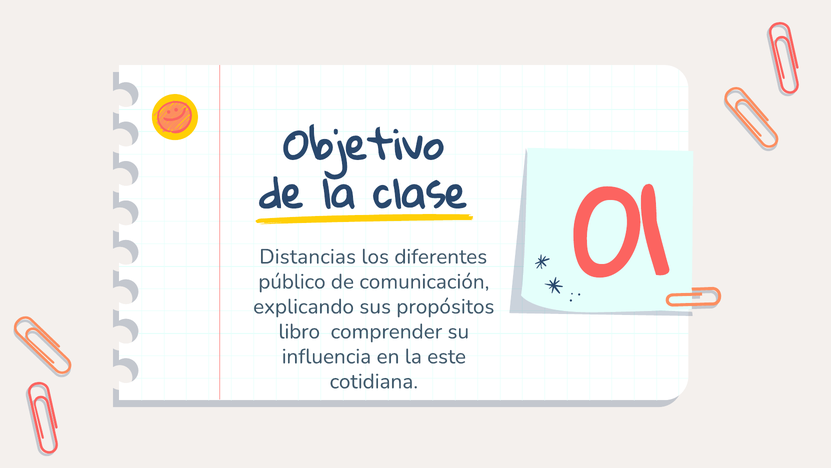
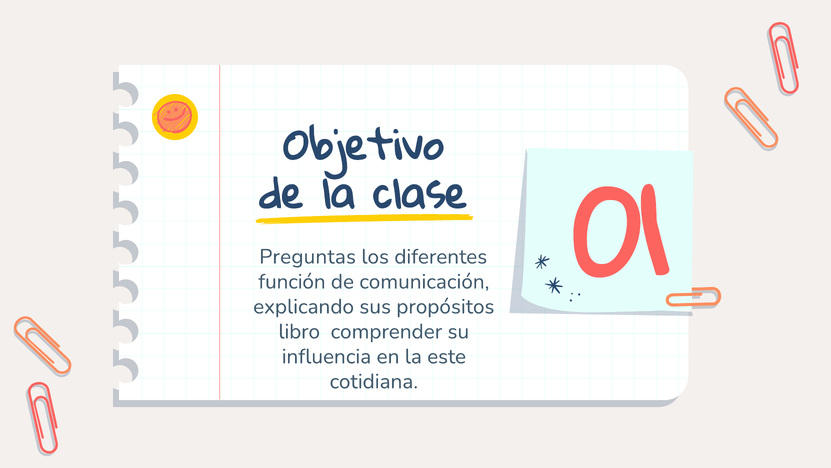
Distancias: Distancias -> Preguntas (308, 256)
público: público -> función (292, 281)
